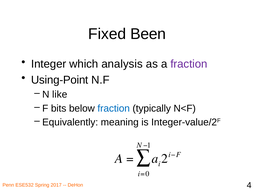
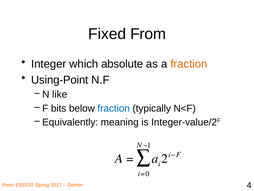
Been: Been -> From (148, 34)
analysis: analysis -> absolute (122, 64)
fraction colour: purple -> orange (189, 64)
